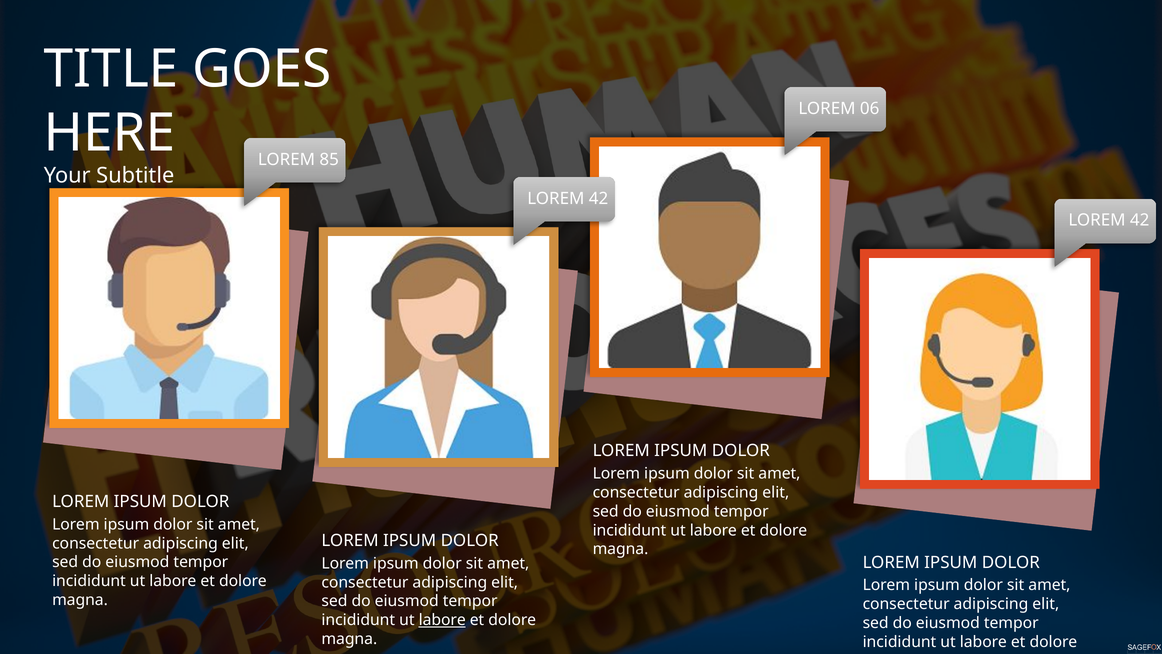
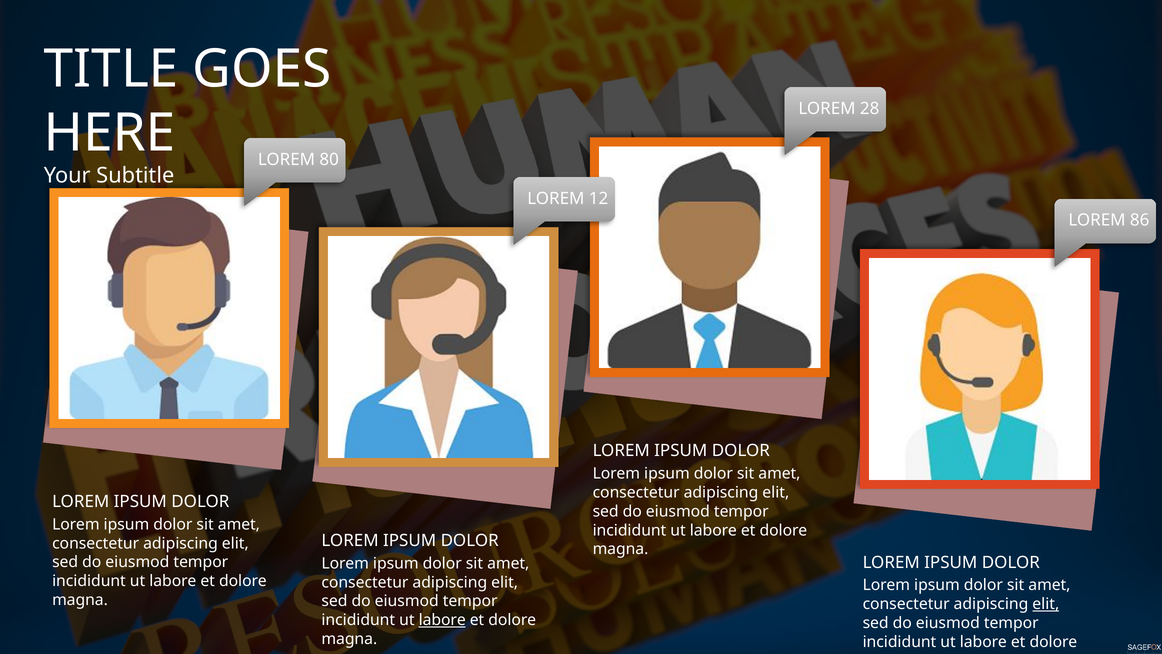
06: 06 -> 28 (870, 109)
85: 85 -> 80 (329, 159)
42: 42 -> 12 (599, 198)
42: 42 -> 86 (1140, 220)
elit underline: none -> present (1046, 604)
